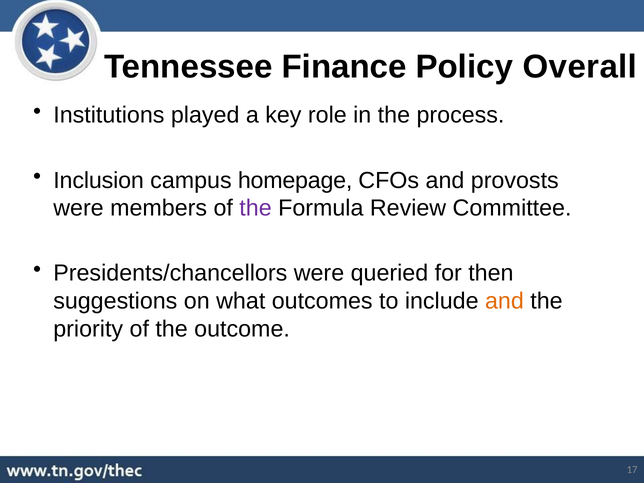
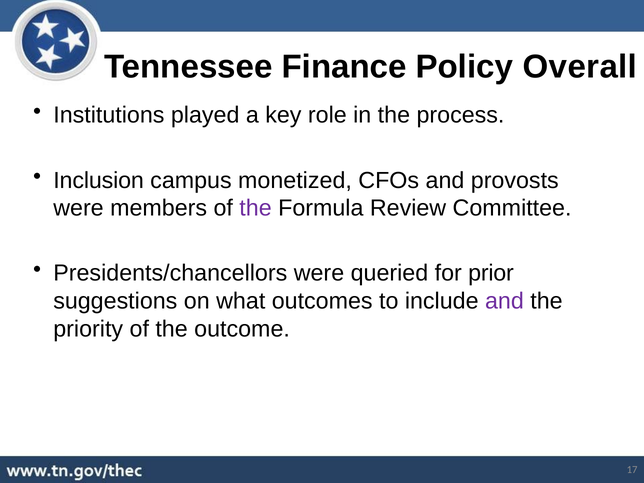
homepage: homepage -> monetized (295, 180)
then: then -> prior (491, 273)
and colour: orange -> purple (504, 301)
